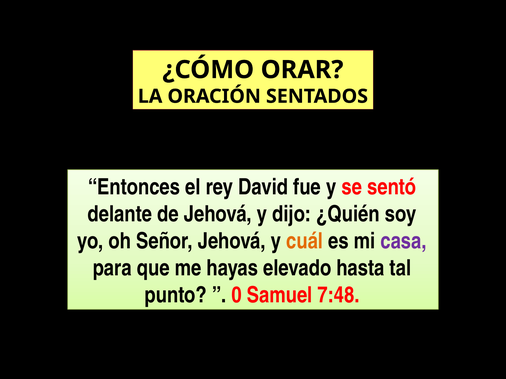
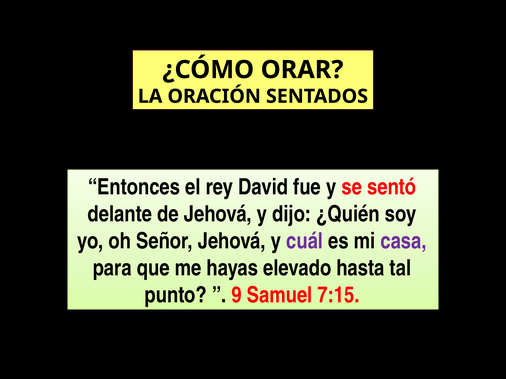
cuál colour: orange -> purple (305, 241)
0: 0 -> 9 (237, 295)
7:48: 7:48 -> 7:15 (339, 295)
